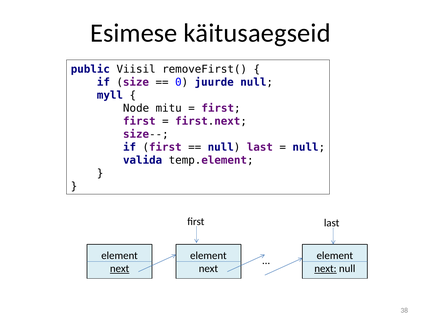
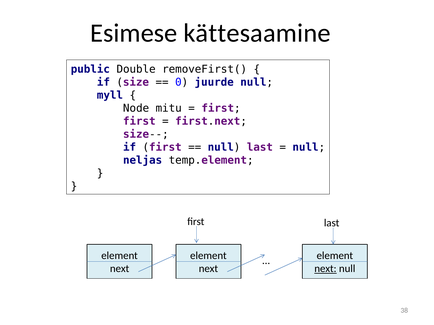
käitusaegseid: käitusaegseid -> kättesaamine (257, 33)
Viisil: Viisil -> Double (136, 69)
valida: valida -> neljas (143, 160)
next underline: present -> none (120, 269)
